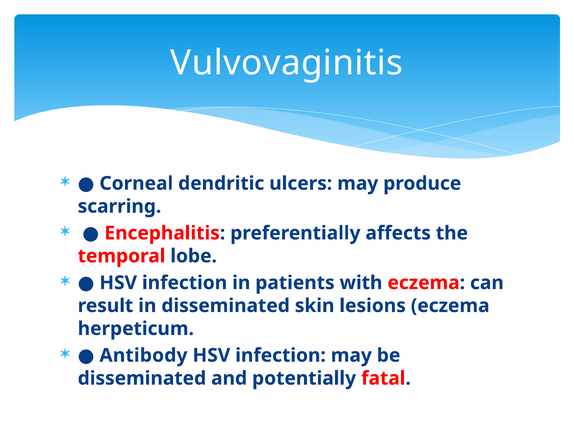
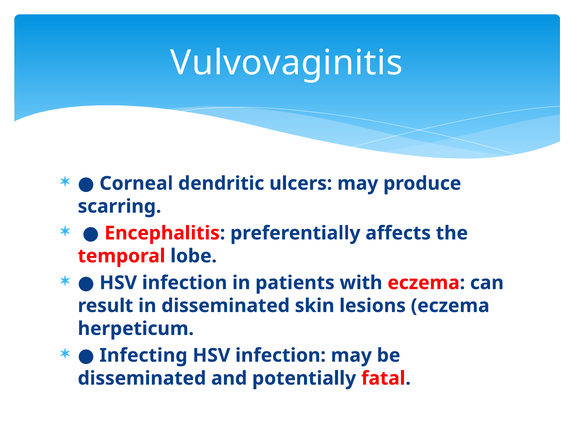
Antibody: Antibody -> Infecting (143, 356)
